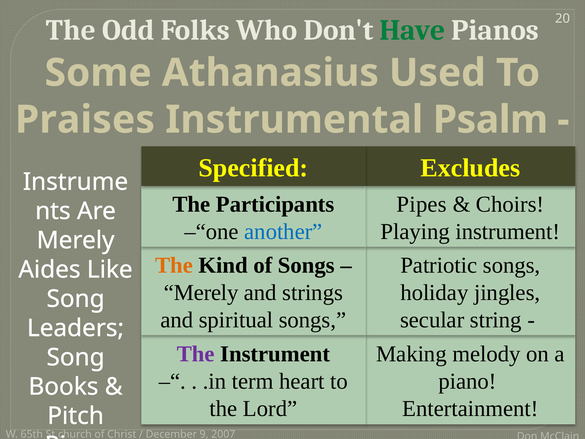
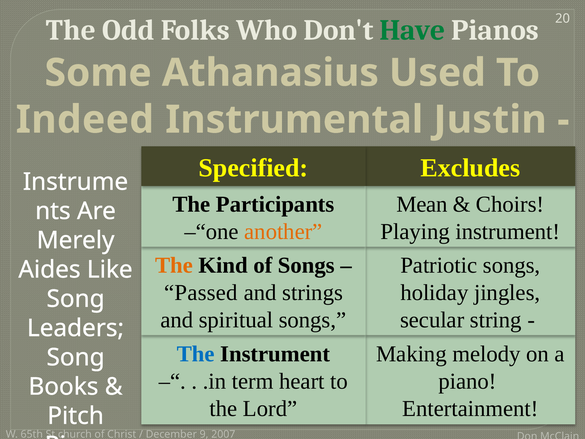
Praises: Praises -> Indeed (85, 120)
Psalm: Psalm -> Justin (490, 120)
Pipes: Pipes -> Mean (422, 204)
another colour: blue -> orange (283, 232)
Merely: Merely -> Passed (201, 292)
The colour: purple -> blue (196, 354)
